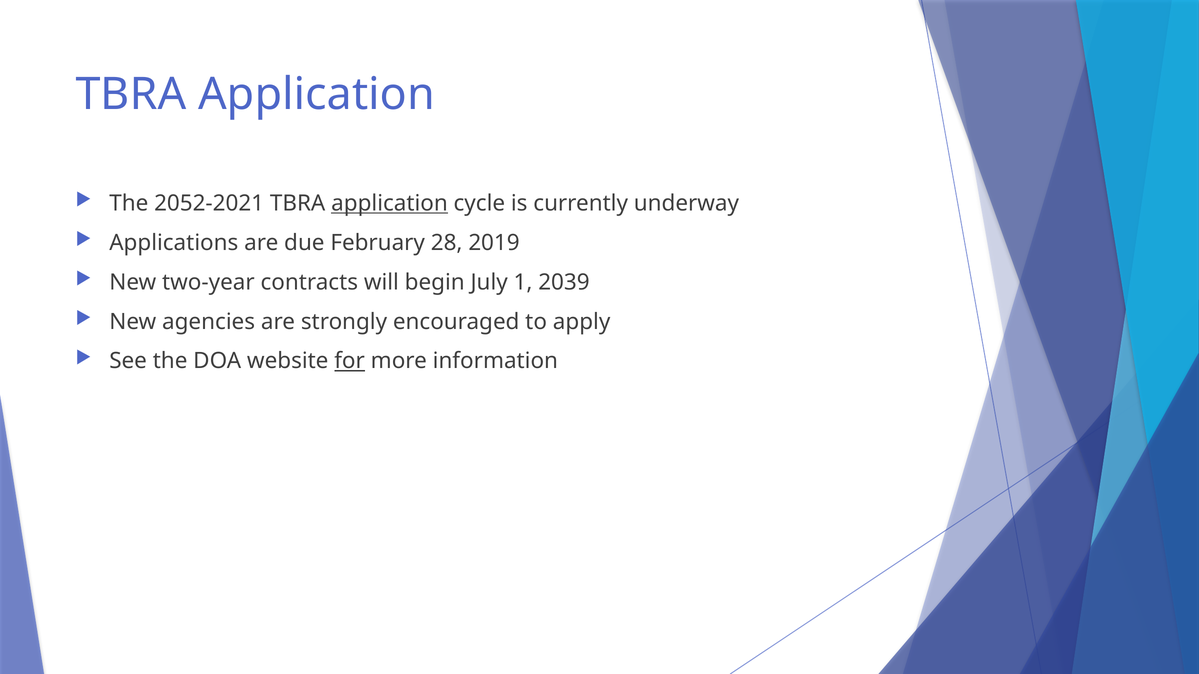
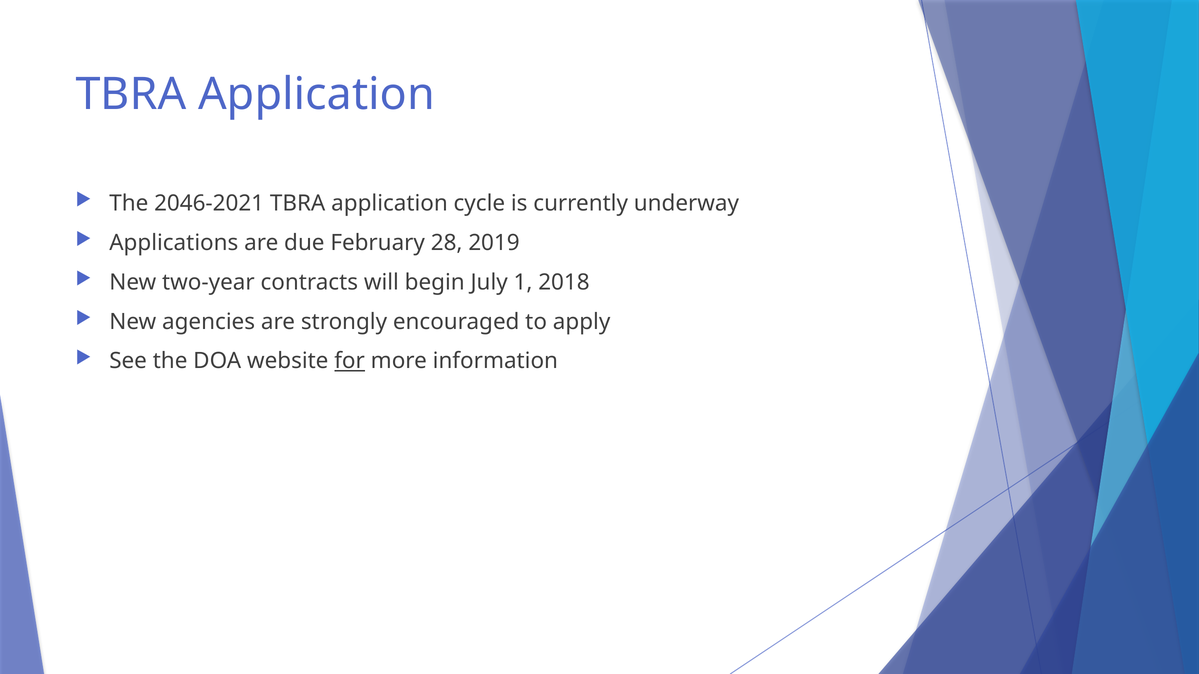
2052-2021: 2052-2021 -> 2046-2021 (209, 203)
application underline: present -> none (390, 203)
2039: 2039 -> 2018 (564, 282)
